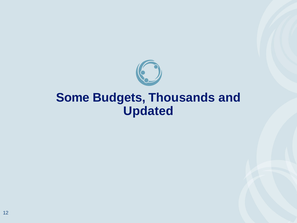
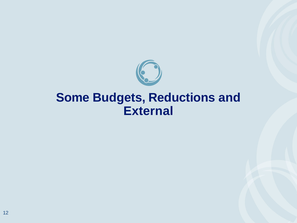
Thousands: Thousands -> Reductions (182, 98)
Updated: Updated -> External (148, 111)
